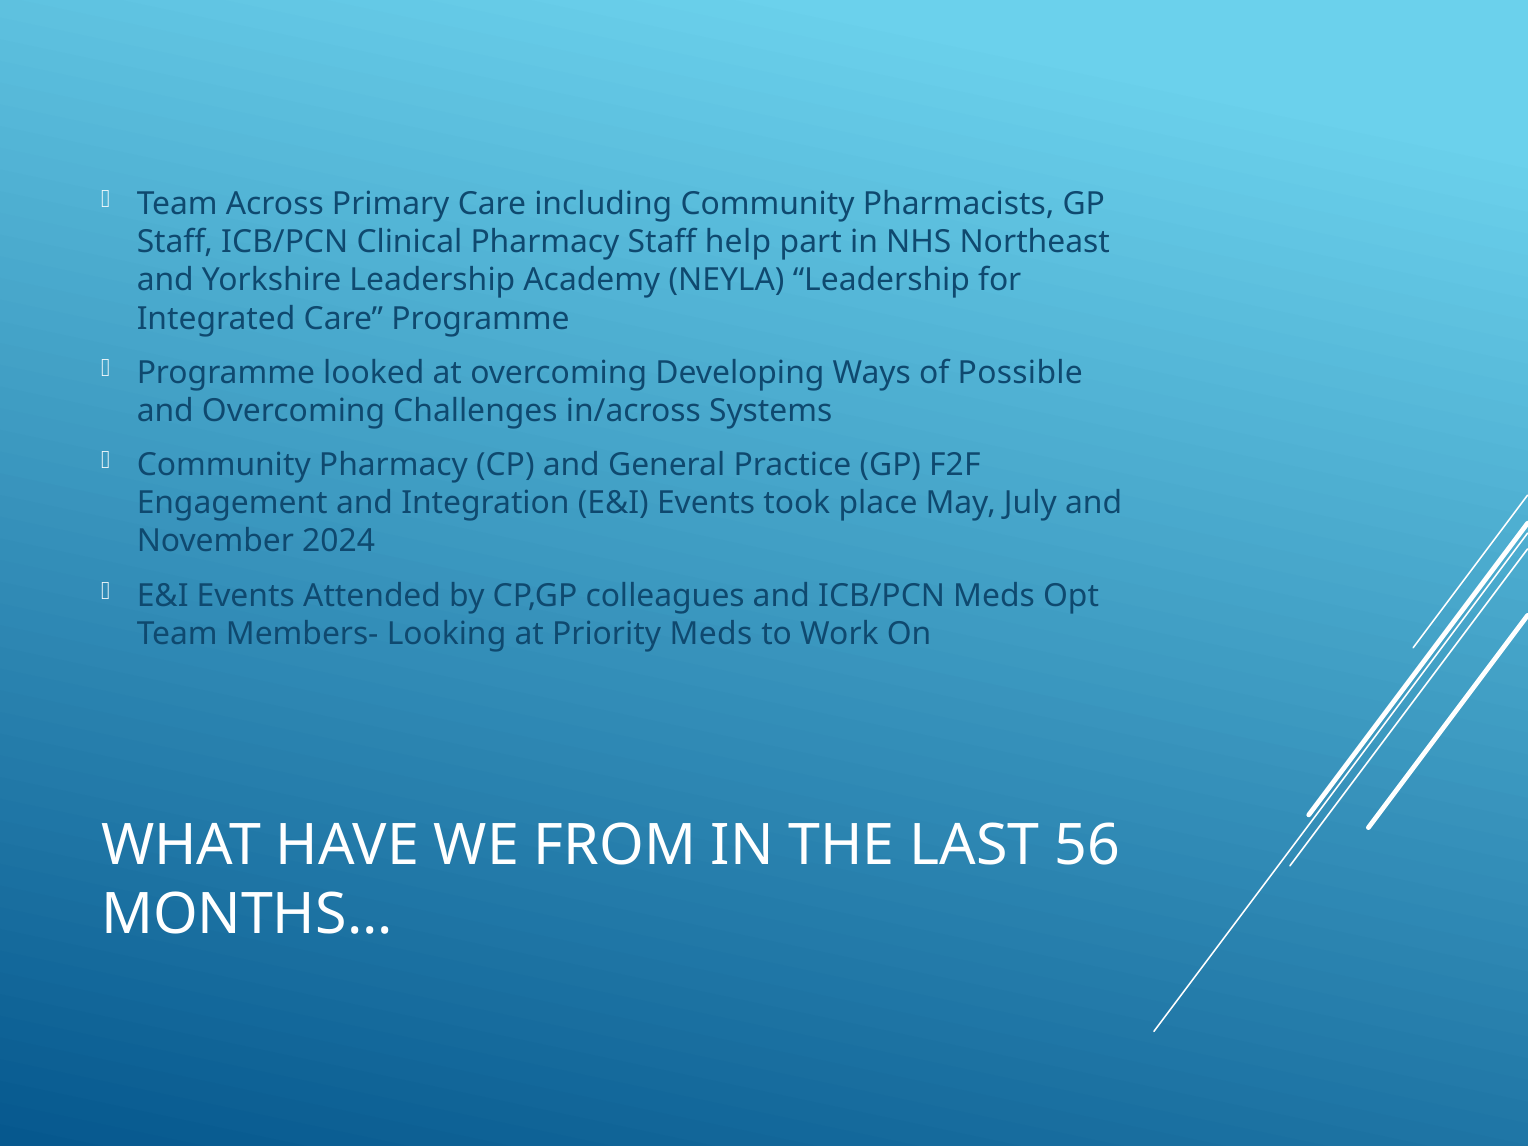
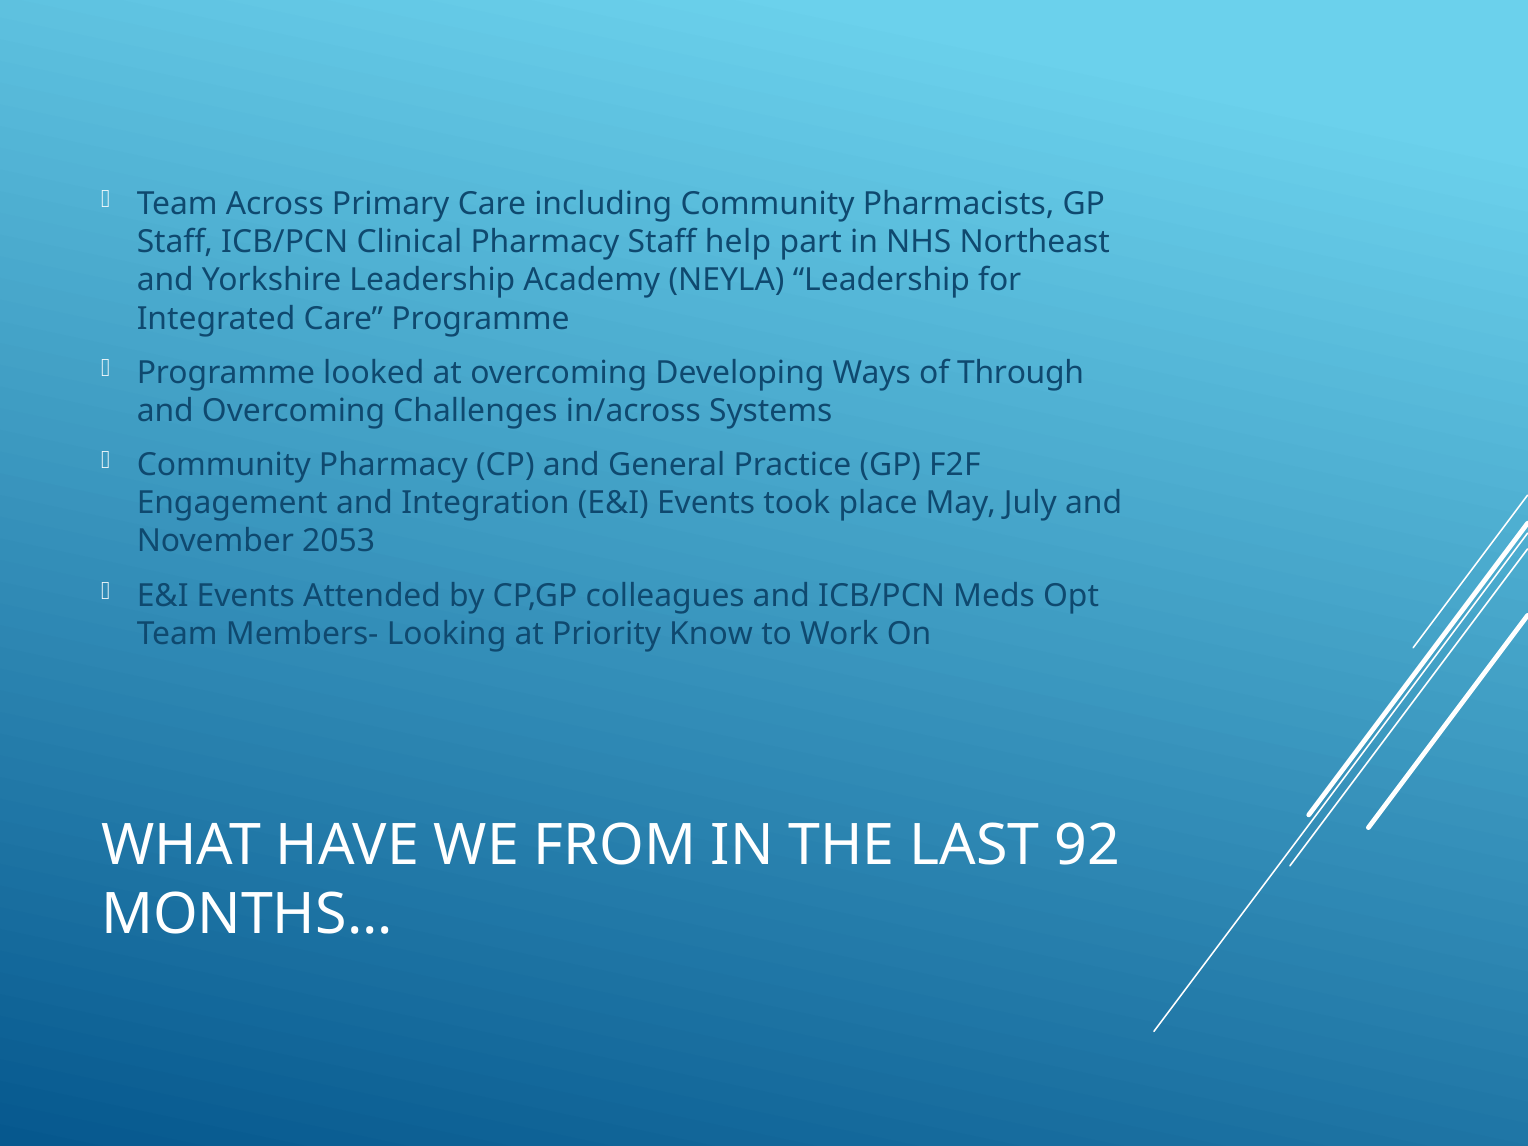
Possible: Possible -> Through (1021, 373)
2024: 2024 -> 2053 (339, 541)
Priority Meds: Meds -> Know (711, 634)
56: 56 -> 92 (1087, 845)
